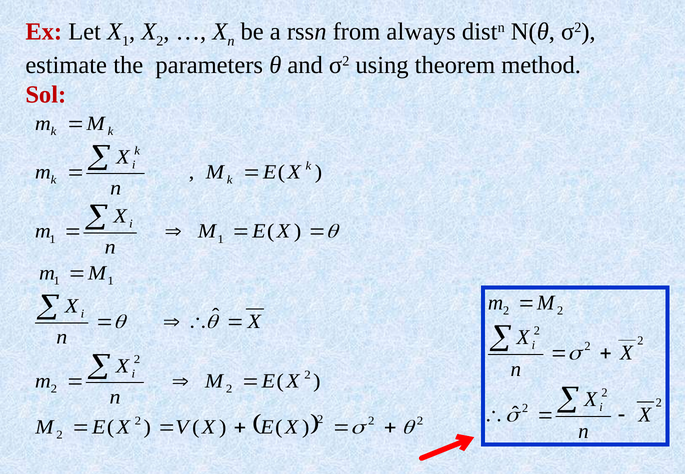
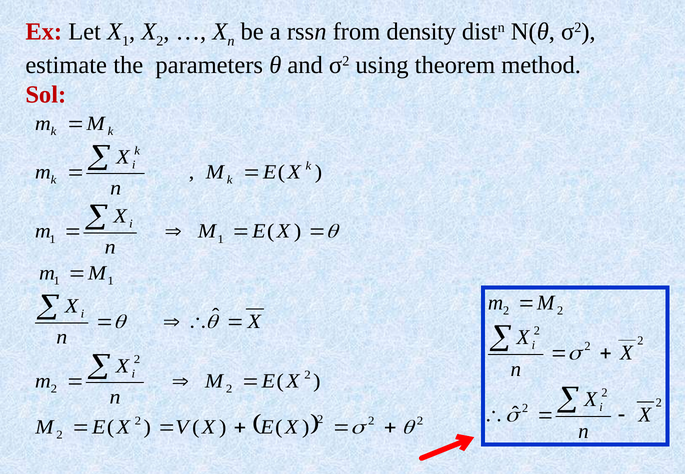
always: always -> density (421, 32)
